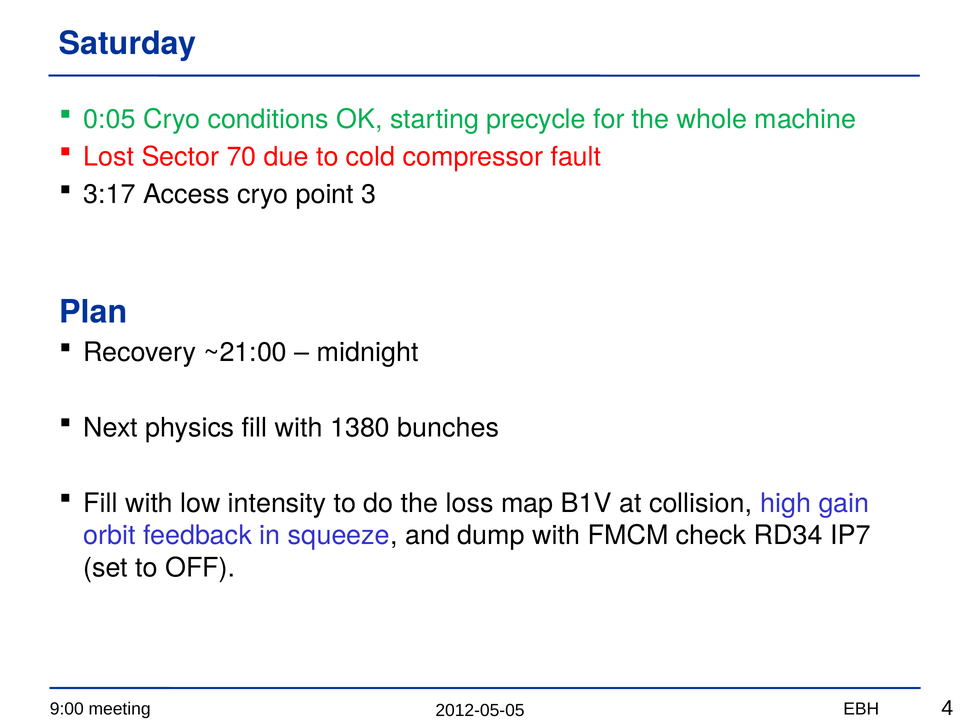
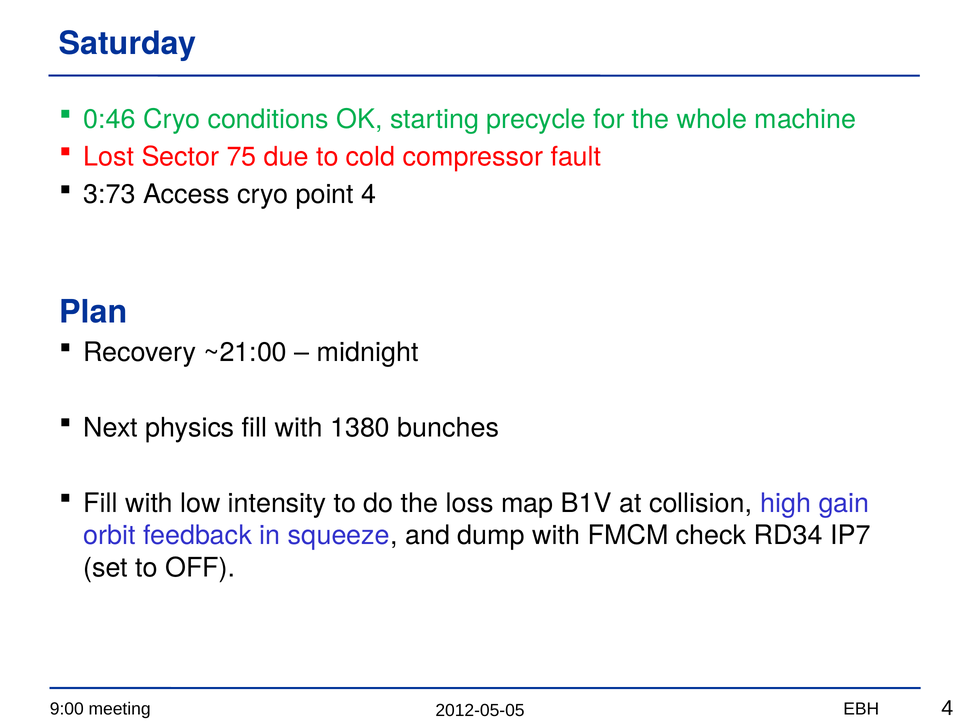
0:05: 0:05 -> 0:46 (110, 119)
70: 70 -> 75 (241, 157)
3:17: 3:17 -> 3:73 (110, 194)
point 3: 3 -> 4 (369, 194)
